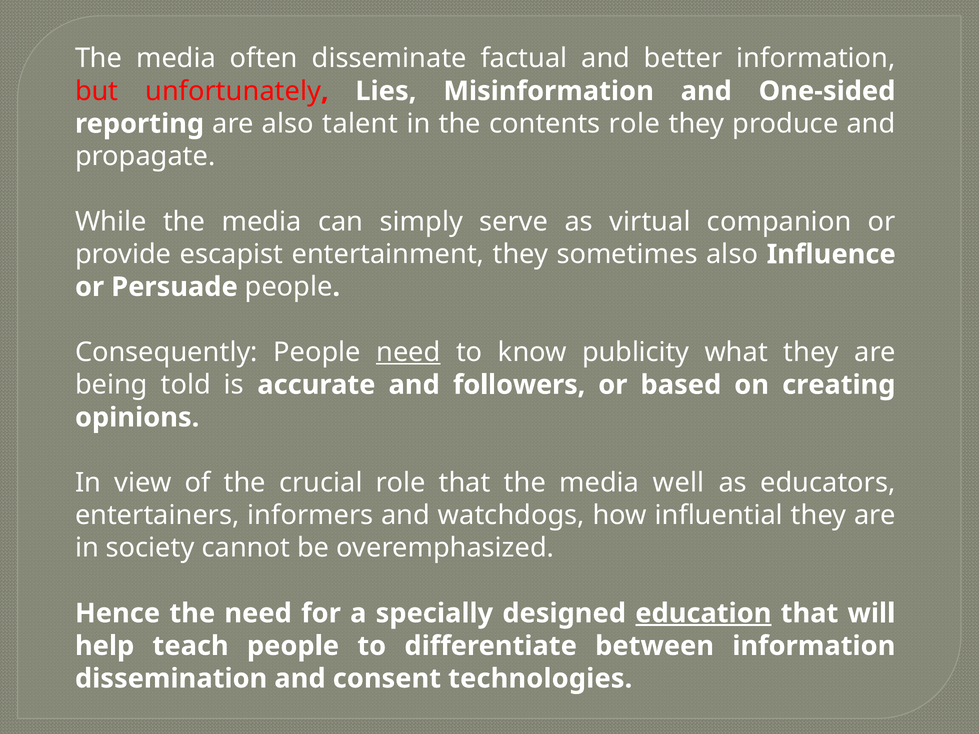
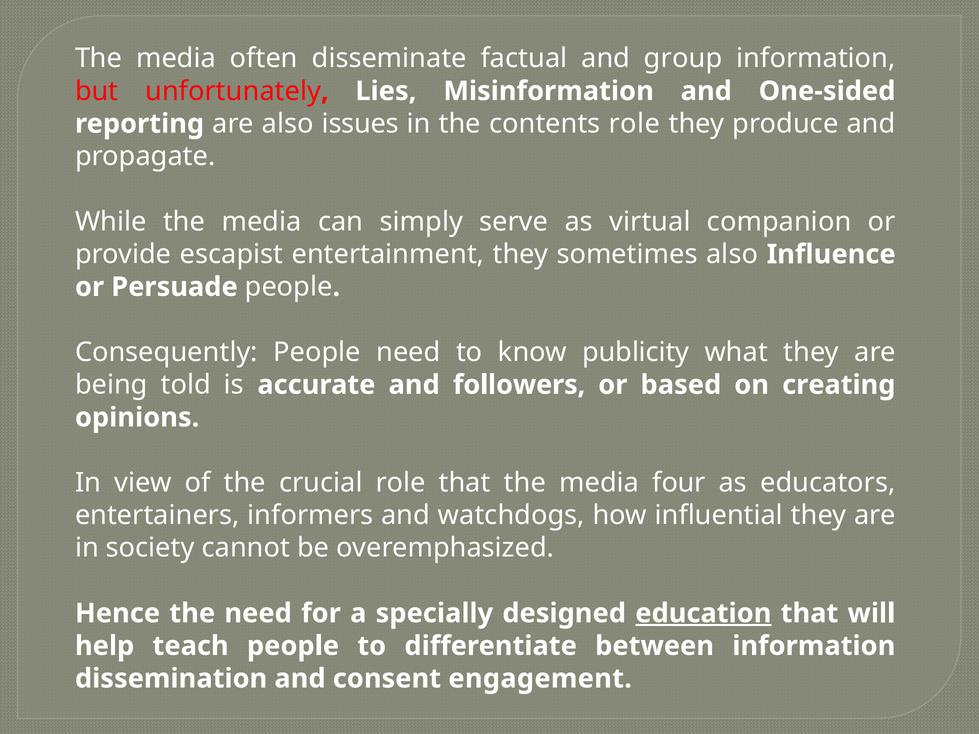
better: better -> group (683, 59)
talent: talent -> issues (360, 124)
need underline: present -> none (408, 352)
well: well -> four (679, 483)
technologies: technologies -> engagement (540, 679)
